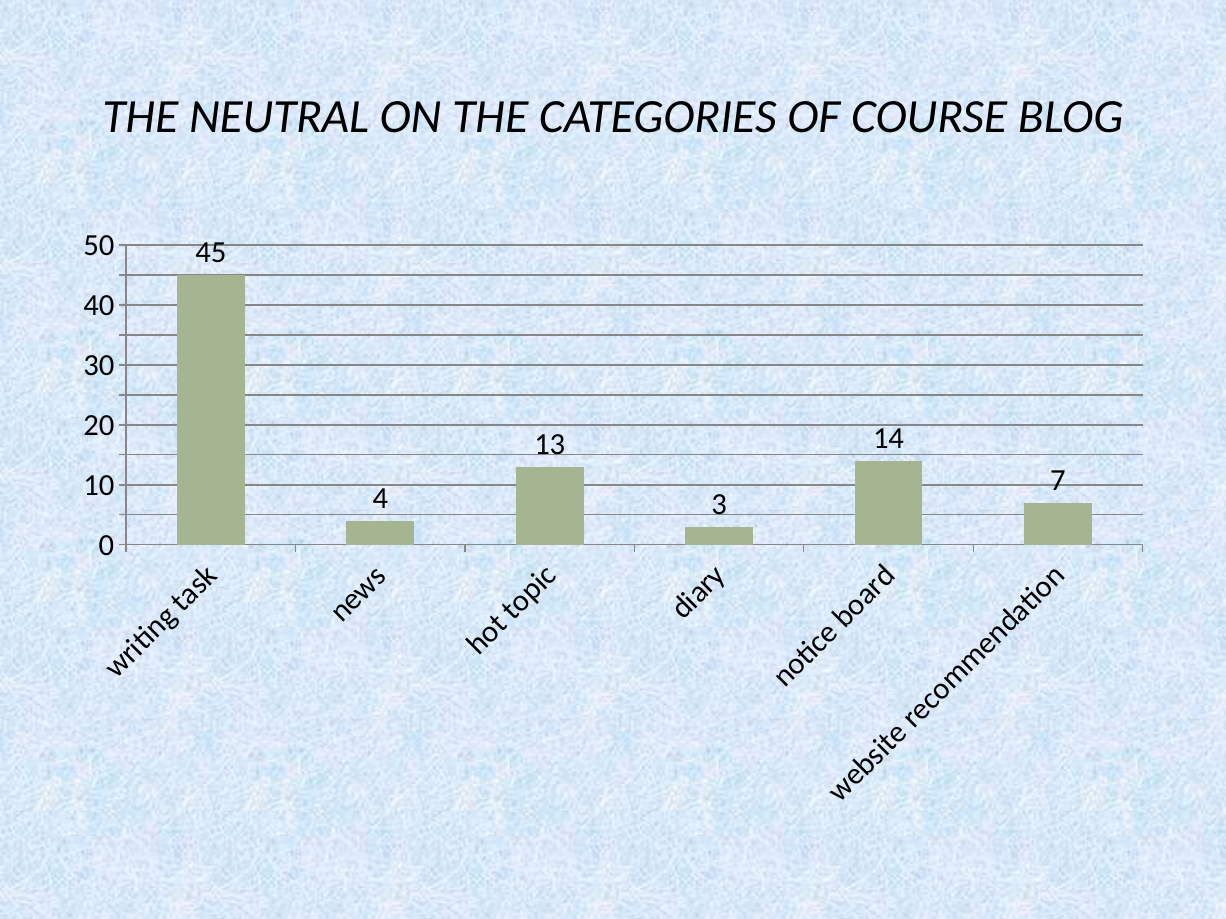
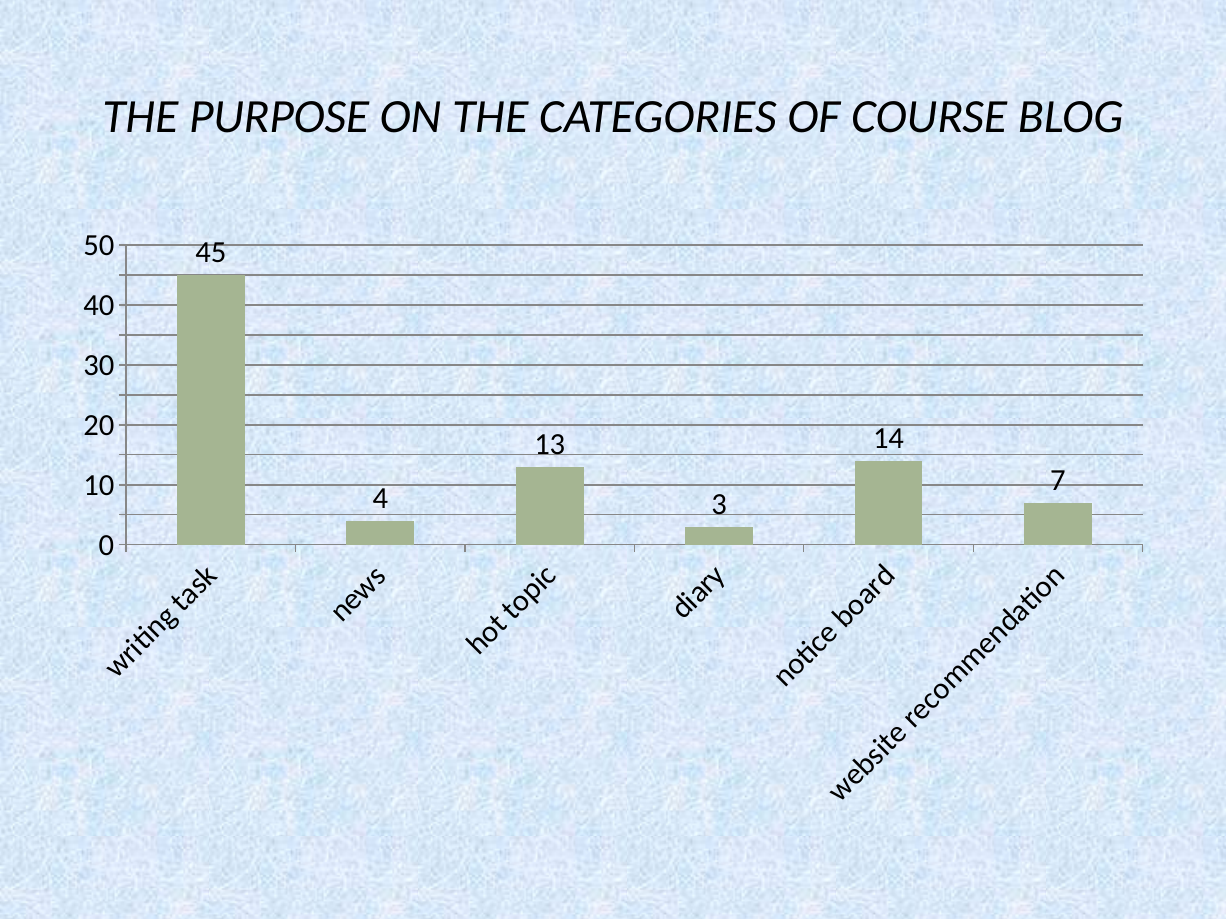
NEUTRAL: NEUTRAL -> PURPOSE (279, 117)
